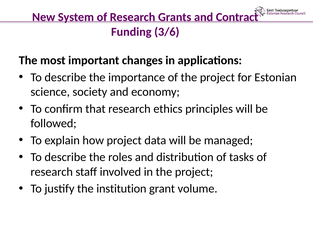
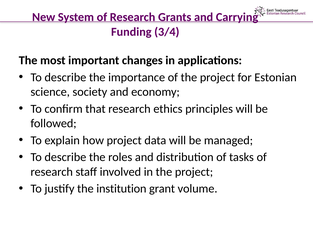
Contract: Contract -> Carrying (237, 17)
3/6: 3/6 -> 3/4 (167, 32)
